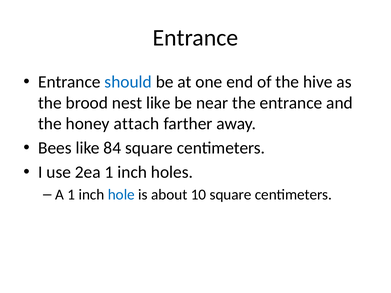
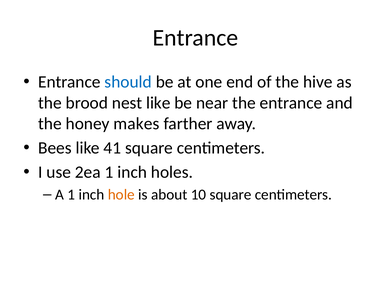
attach: attach -> makes (136, 124)
84: 84 -> 41 (112, 148)
hole colour: blue -> orange (121, 195)
